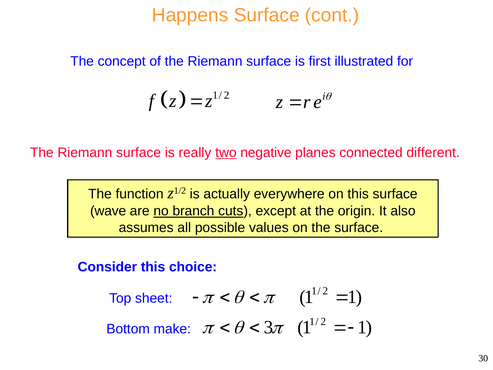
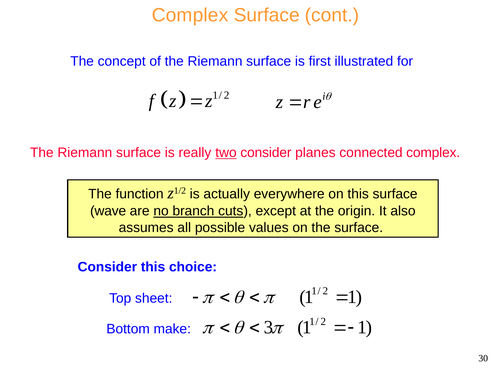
Happens: Happens -> Complex (190, 15)
two negative: negative -> consider (266, 152)
connected different: different -> complex (433, 152)
